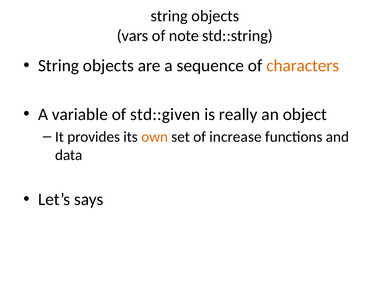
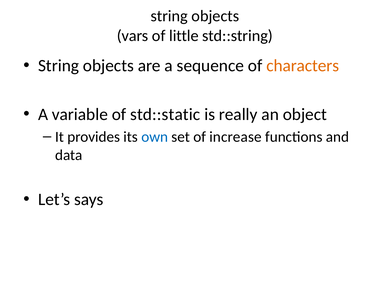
note: note -> little (184, 36)
std::given: std::given -> std::static (165, 114)
own colour: orange -> blue (155, 137)
